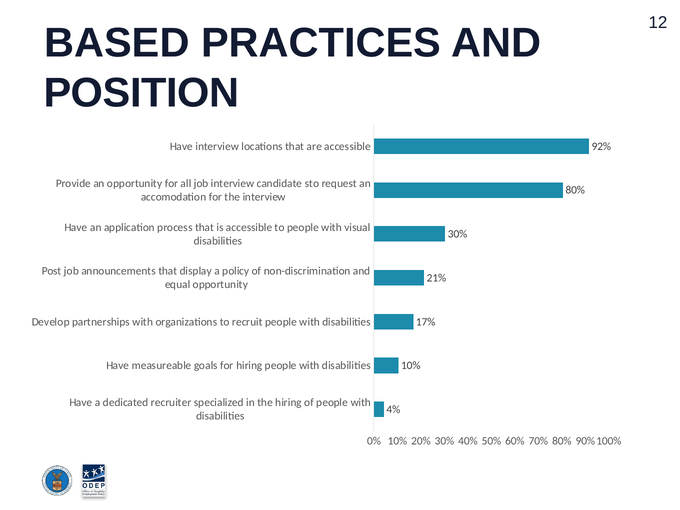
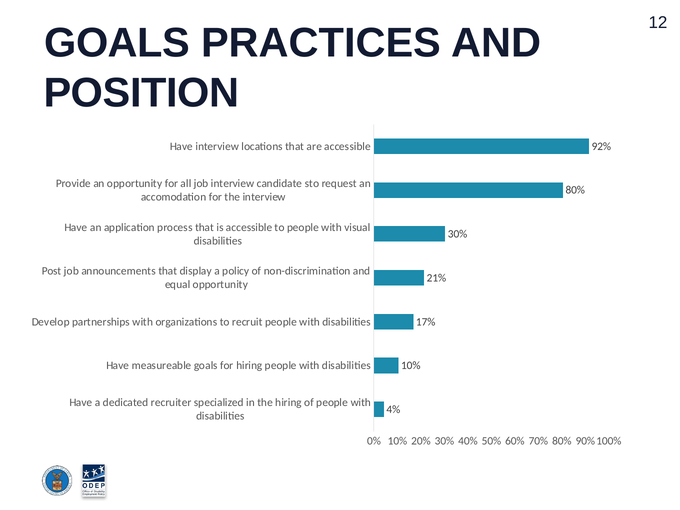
BASED: BASED -> GOALS (117, 43)
